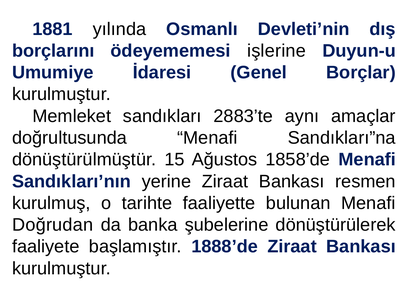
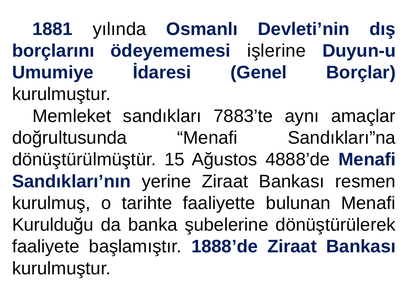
2883’te: 2883’te -> 7883’te (243, 116)
1858’de: 1858’de -> 4888’de (298, 160)
Doğrudan: Doğrudan -> Kurulduğu (53, 225)
